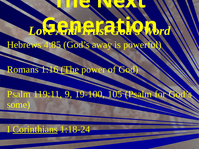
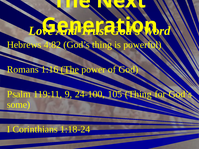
4:85: 4:85 -> 4:82 (52, 45)
God’s away: away -> thing (102, 45)
19-100: 19-100 -> 24-100 (90, 94)
105 Psalm: Psalm -> Thing (138, 94)
Corinthians underline: present -> none (35, 129)
